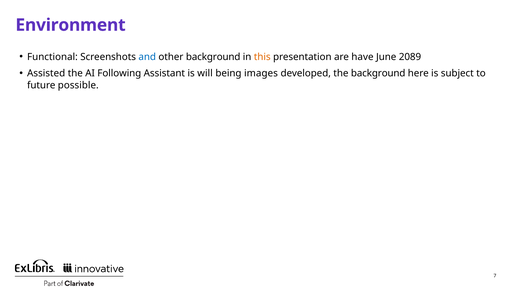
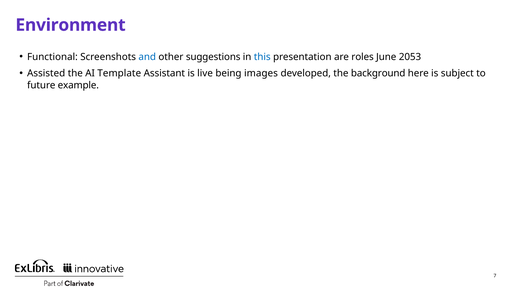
other background: background -> suggestions (213, 57)
this colour: orange -> blue (262, 57)
have: have -> roles (363, 57)
2089: 2089 -> 2053 (410, 57)
Following: Following -> Template (119, 73)
will: will -> live (205, 73)
possible: possible -> example (78, 85)
